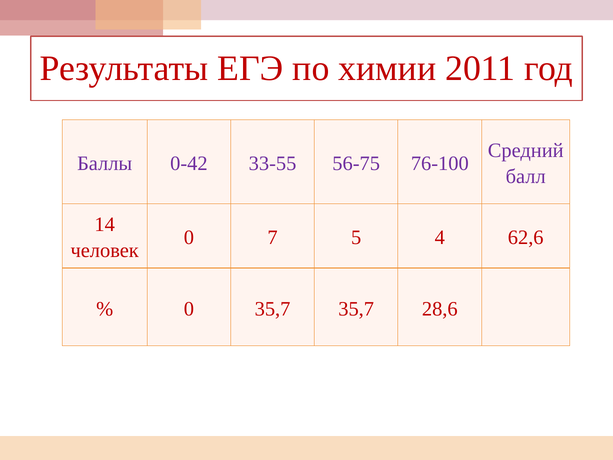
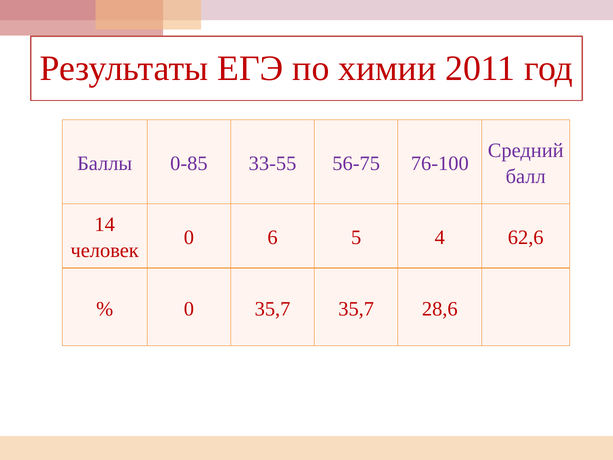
0-42: 0-42 -> 0-85 (189, 163)
7: 7 -> 6 (273, 238)
